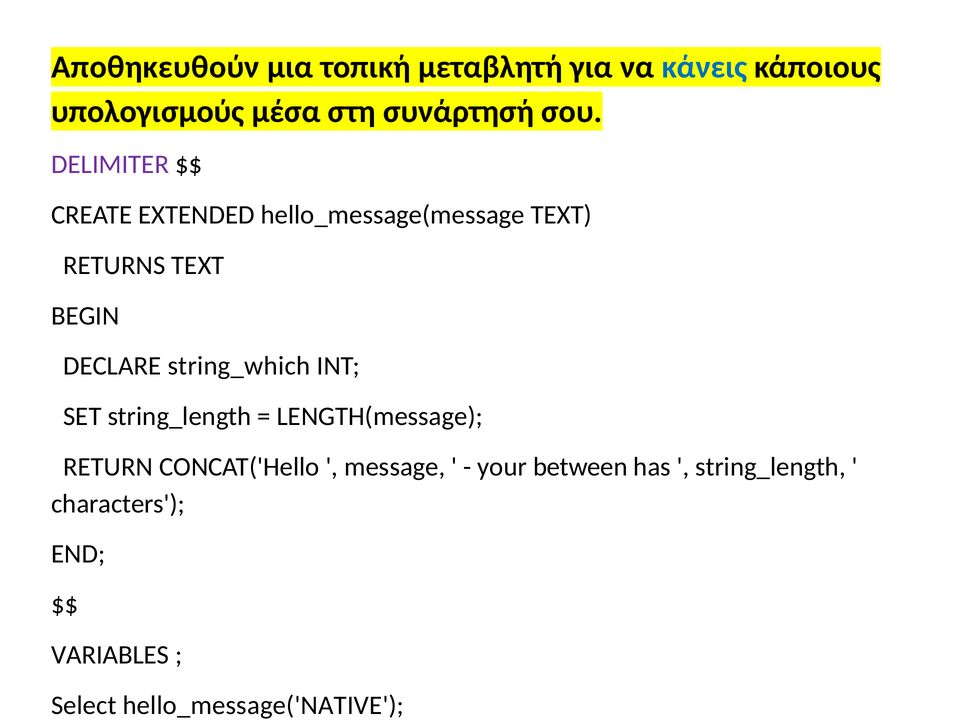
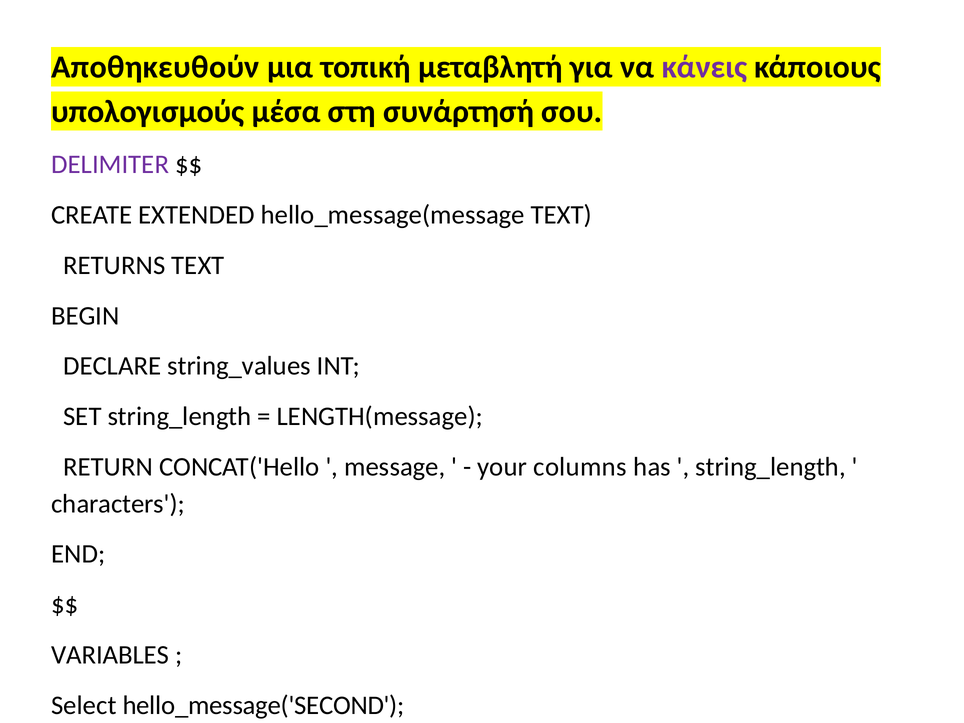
κάνεις colour: blue -> purple (704, 67)
string_which: string_which -> string_values (239, 366)
between: between -> columns (580, 467)
hello_message('NATIVE: hello_message('NATIVE -> hello_message('SECOND (264, 705)
